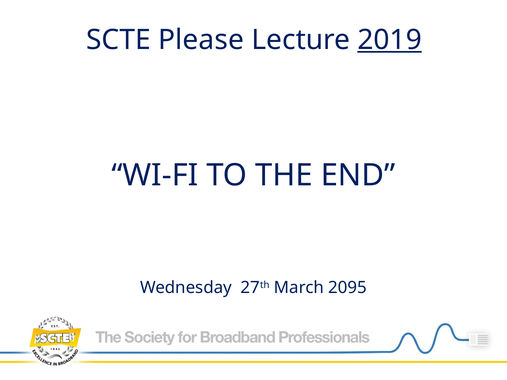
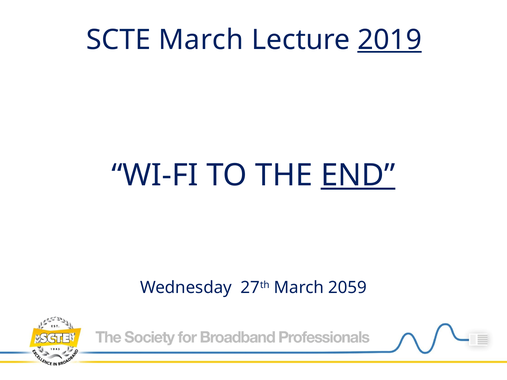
SCTE Please: Please -> March (201, 40)
END underline: none -> present (358, 175)
2095: 2095 -> 2059 (348, 288)
